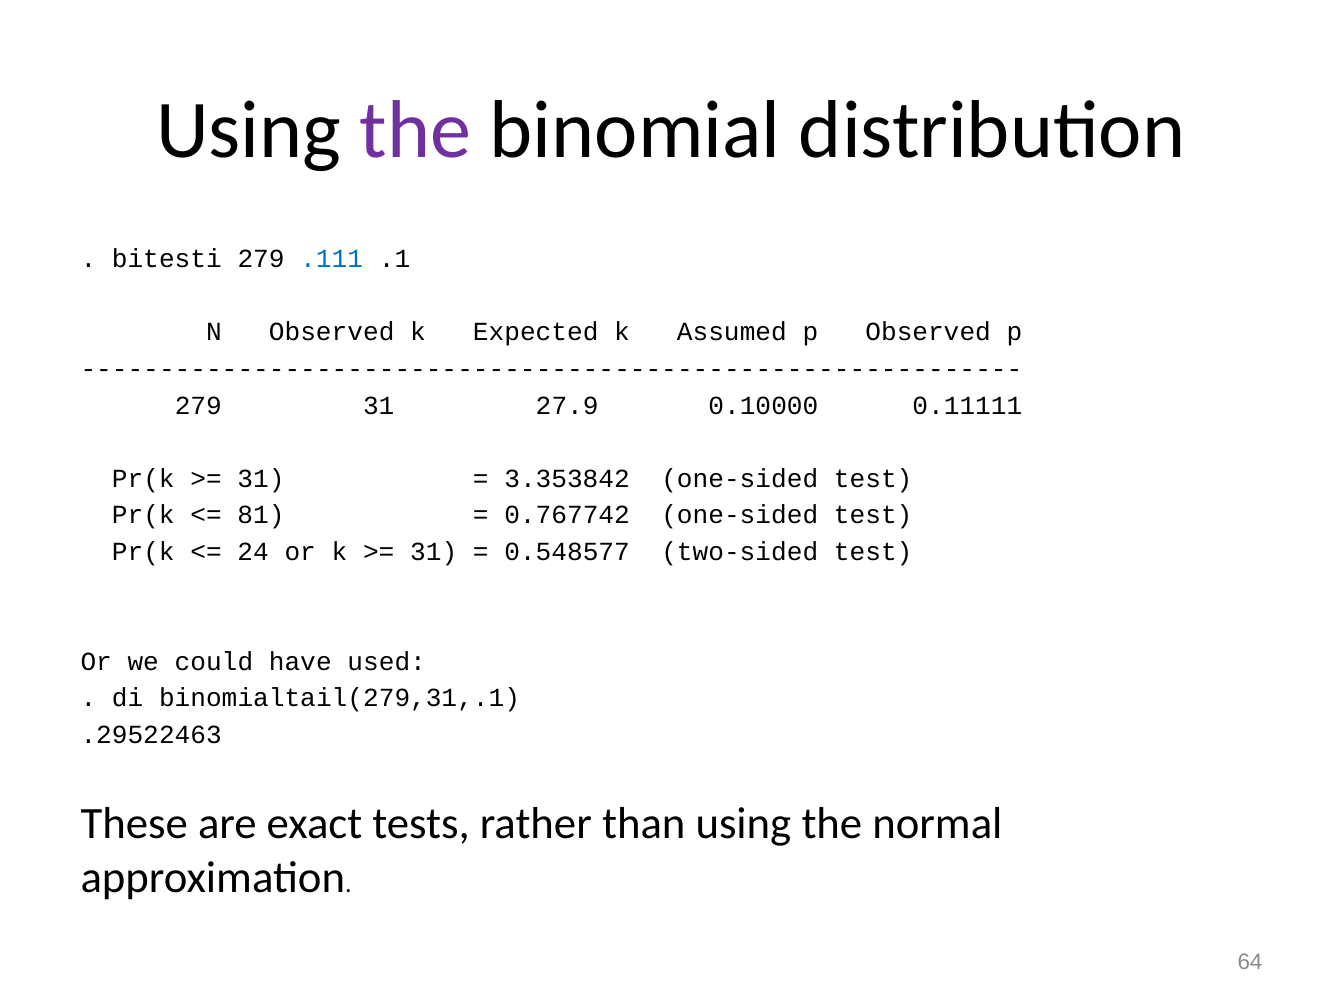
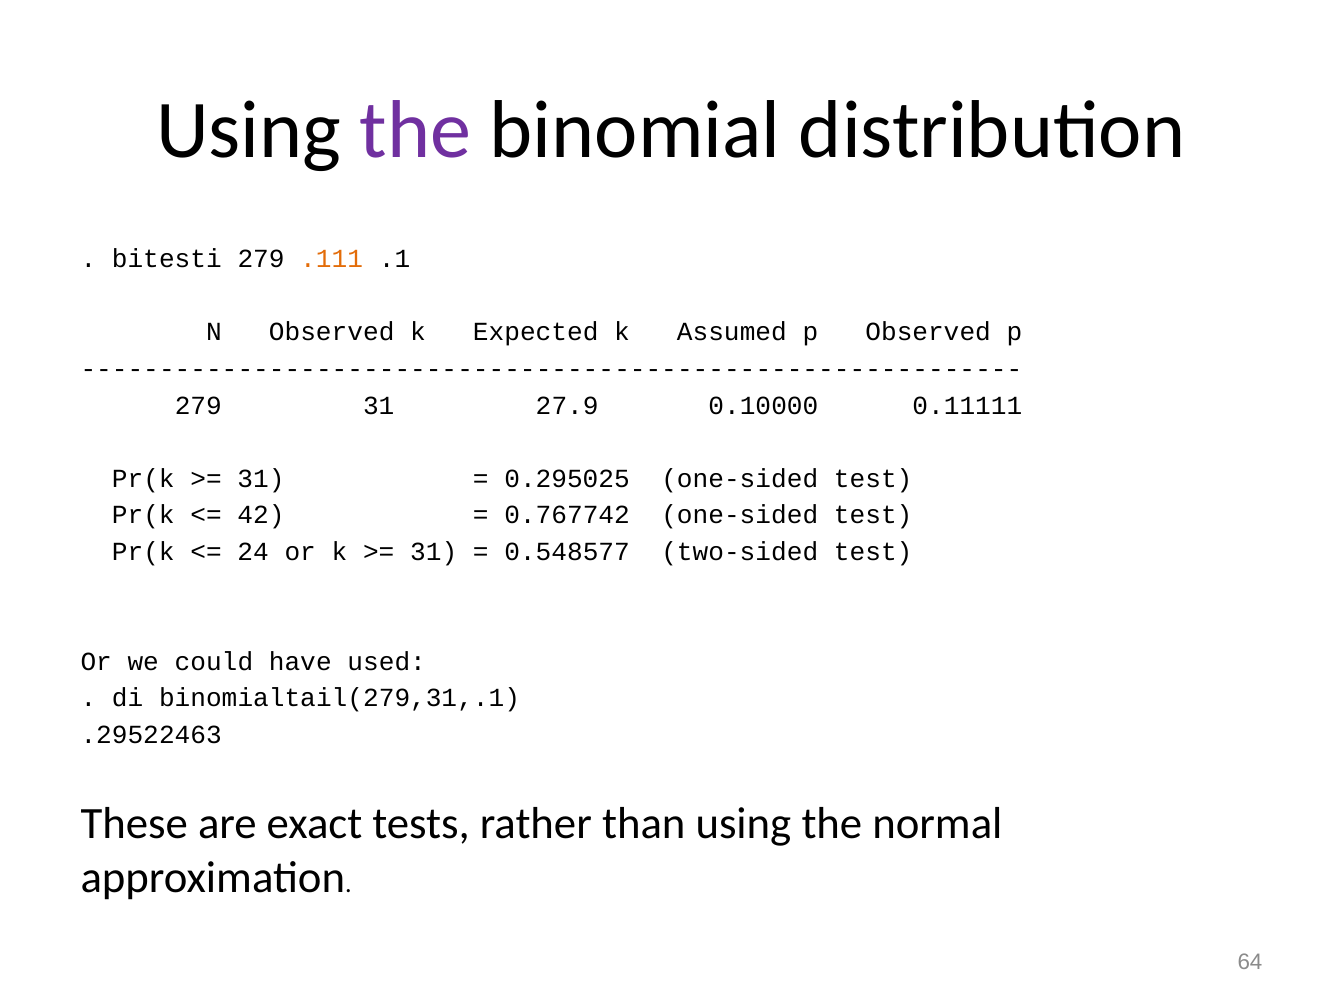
.111 colour: blue -> orange (332, 259)
3.353842: 3.353842 -> 0.295025 (567, 479)
81: 81 -> 42 (261, 515)
